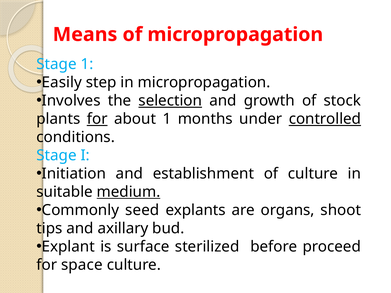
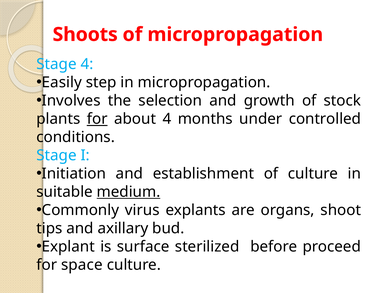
Means: Means -> Shoots (85, 35)
Stage 1: 1 -> 4 (87, 64)
selection underline: present -> none (170, 101)
about 1: 1 -> 4 (167, 119)
controlled underline: present -> none (325, 119)
seed: seed -> virus (142, 210)
